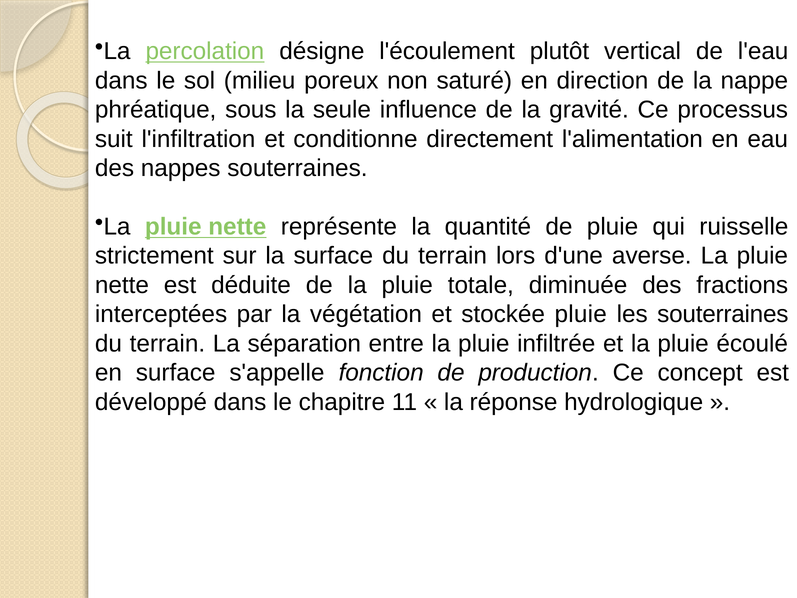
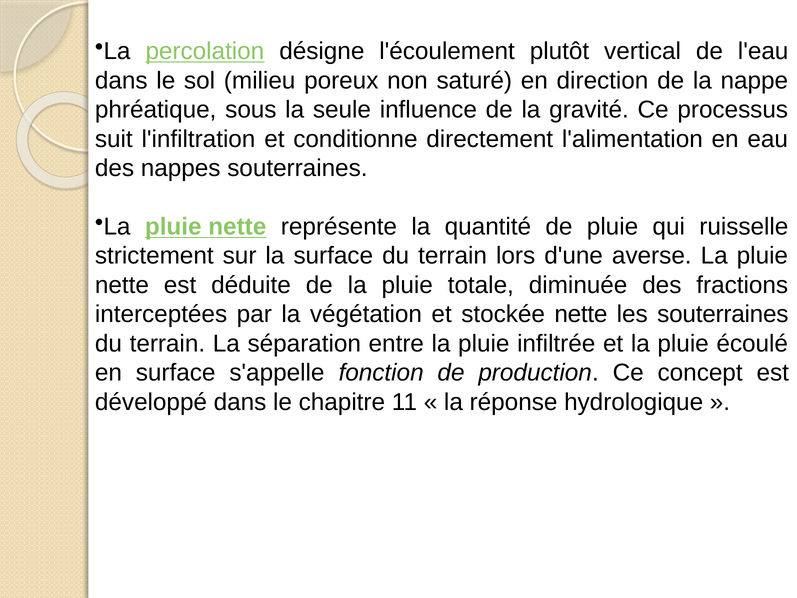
stockée pluie: pluie -> nette (581, 314)
